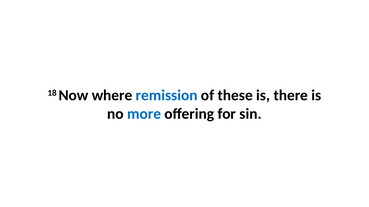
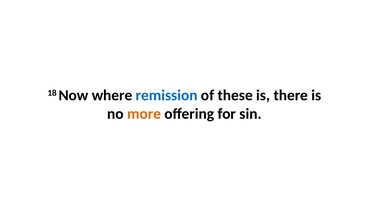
more colour: blue -> orange (144, 114)
